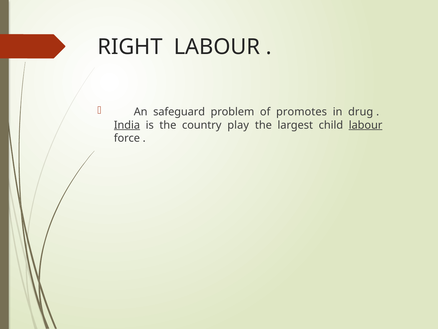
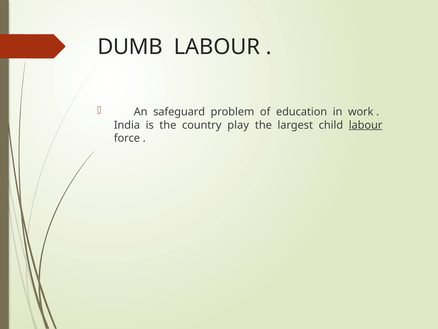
RIGHT: RIGHT -> DUMB (130, 47)
promotes: promotes -> education (302, 112)
drug: drug -> work (361, 112)
India underline: present -> none (127, 125)
